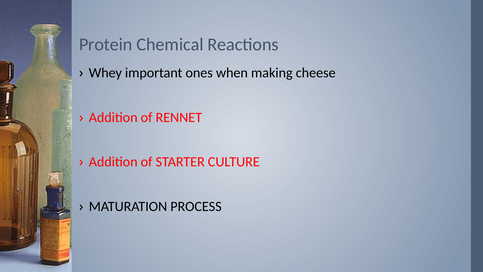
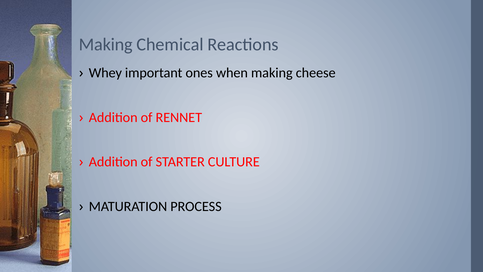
Protein: Protein -> Making (106, 44)
